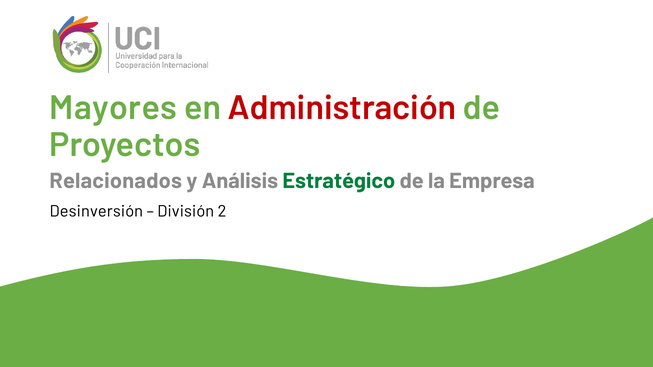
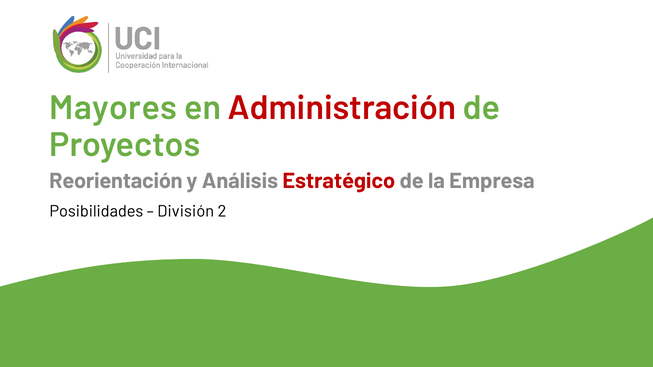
Relacionados: Relacionados -> Reorientación (116, 181)
Estratégico colour: green -> red (339, 181)
Desinversión: Desinversión -> Posibilidades (96, 211)
